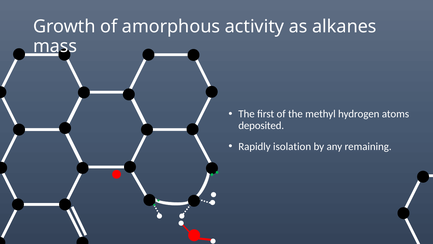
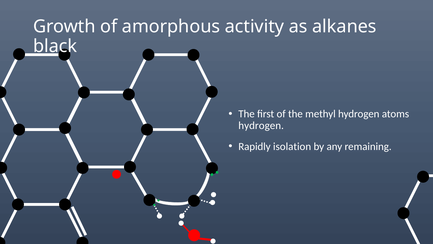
mass: mass -> black (55, 46)
deposited: deposited -> hydrogen (261, 125)
